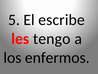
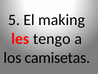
escribe: escribe -> making (62, 20)
enfermos: enfermos -> camisetas (57, 57)
